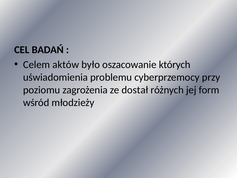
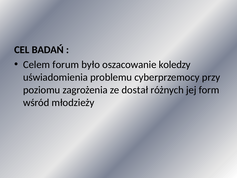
aktów: aktów -> forum (66, 64)
których: których -> koledzy (175, 64)
